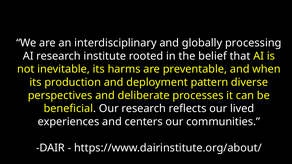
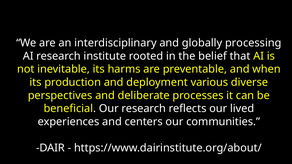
pattern: pattern -> various (209, 82)
